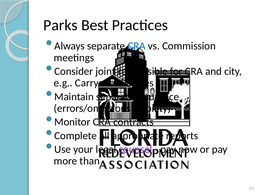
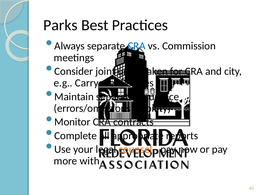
responsible: responsible -> undertaken (143, 71)
counsel colour: purple -> orange (135, 149)
than: than -> with (90, 161)
